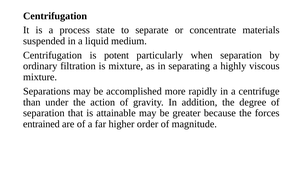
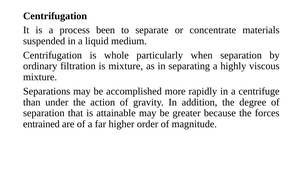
state: state -> been (106, 30)
potent: potent -> whole (116, 55)
